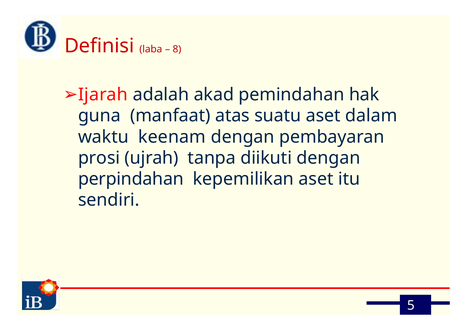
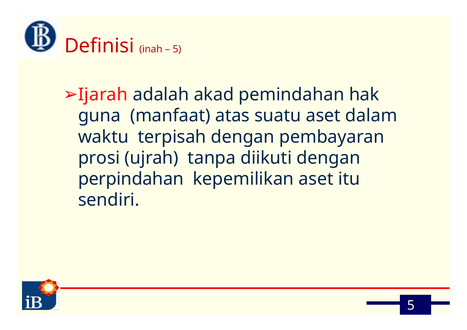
laba: laba -> inah (151, 49)
8: 8 -> 5 (177, 49)
keenam: keenam -> terpisah (172, 137)
